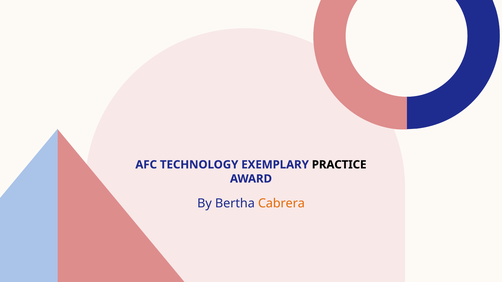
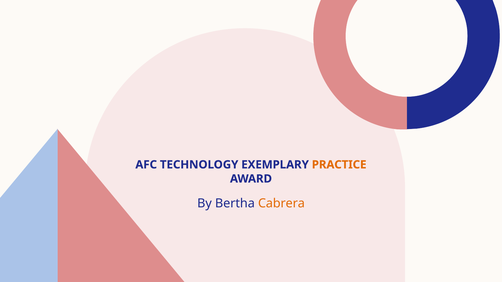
PRACTICE colour: black -> orange (339, 165)
